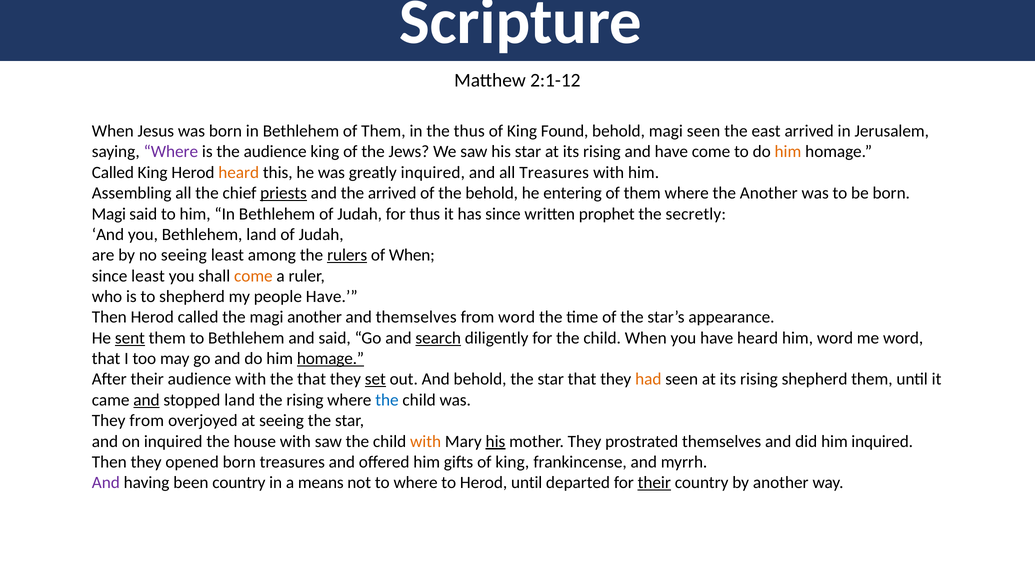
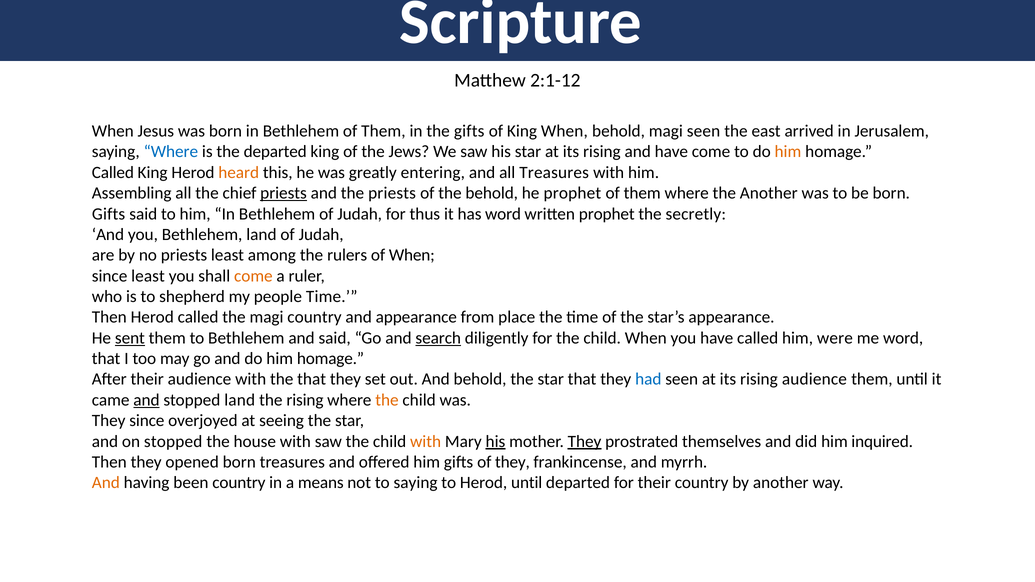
the thus: thus -> gifts (469, 131)
King Found: Found -> When (564, 131)
Where colour: purple -> blue (171, 152)
the audience: audience -> departed (275, 152)
greatly inquired: inquired -> entering (433, 173)
the arrived: arrived -> priests (392, 193)
he entering: entering -> prophet (572, 193)
Magi: Magi -> Gifts (109, 214)
has since: since -> word (503, 214)
no seeing: seeing -> priests (184, 255)
rulers underline: present -> none (347, 255)
people Have: Have -> Time (332, 297)
magi another: another -> country (314, 317)
and themselves: themselves -> appearance (416, 317)
from word: word -> place (517, 317)
have heard: heard -> called (758, 338)
him word: word -> were (835, 338)
homage underline: present -> none (330, 359)
set underline: present -> none (375, 379)
had colour: orange -> blue (648, 379)
rising shepherd: shepherd -> audience (814, 379)
the colour: blue -> orange (387, 400)
They from: from -> since (147, 421)
on inquired: inquired -> stopped (173, 441)
They underline: none -> present (585, 441)
gifts of king: king -> they (513, 462)
And colour: purple -> orange (106, 483)
to where: where -> saying (416, 483)
their underline: present -> none (654, 483)
